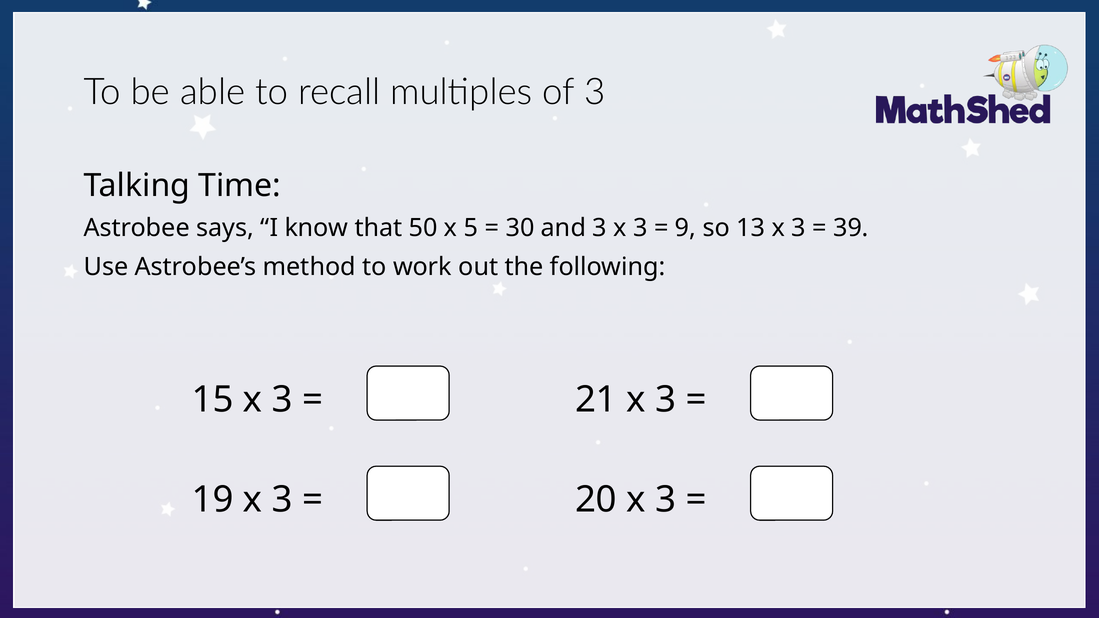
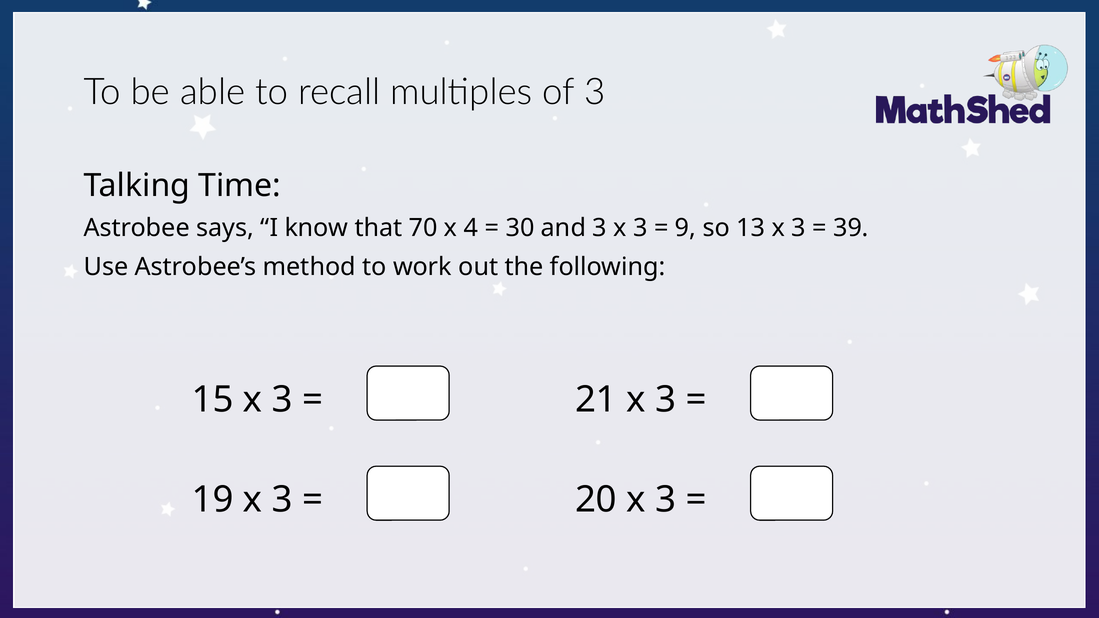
50: 50 -> 70 (423, 228)
5: 5 -> 4 (471, 228)
